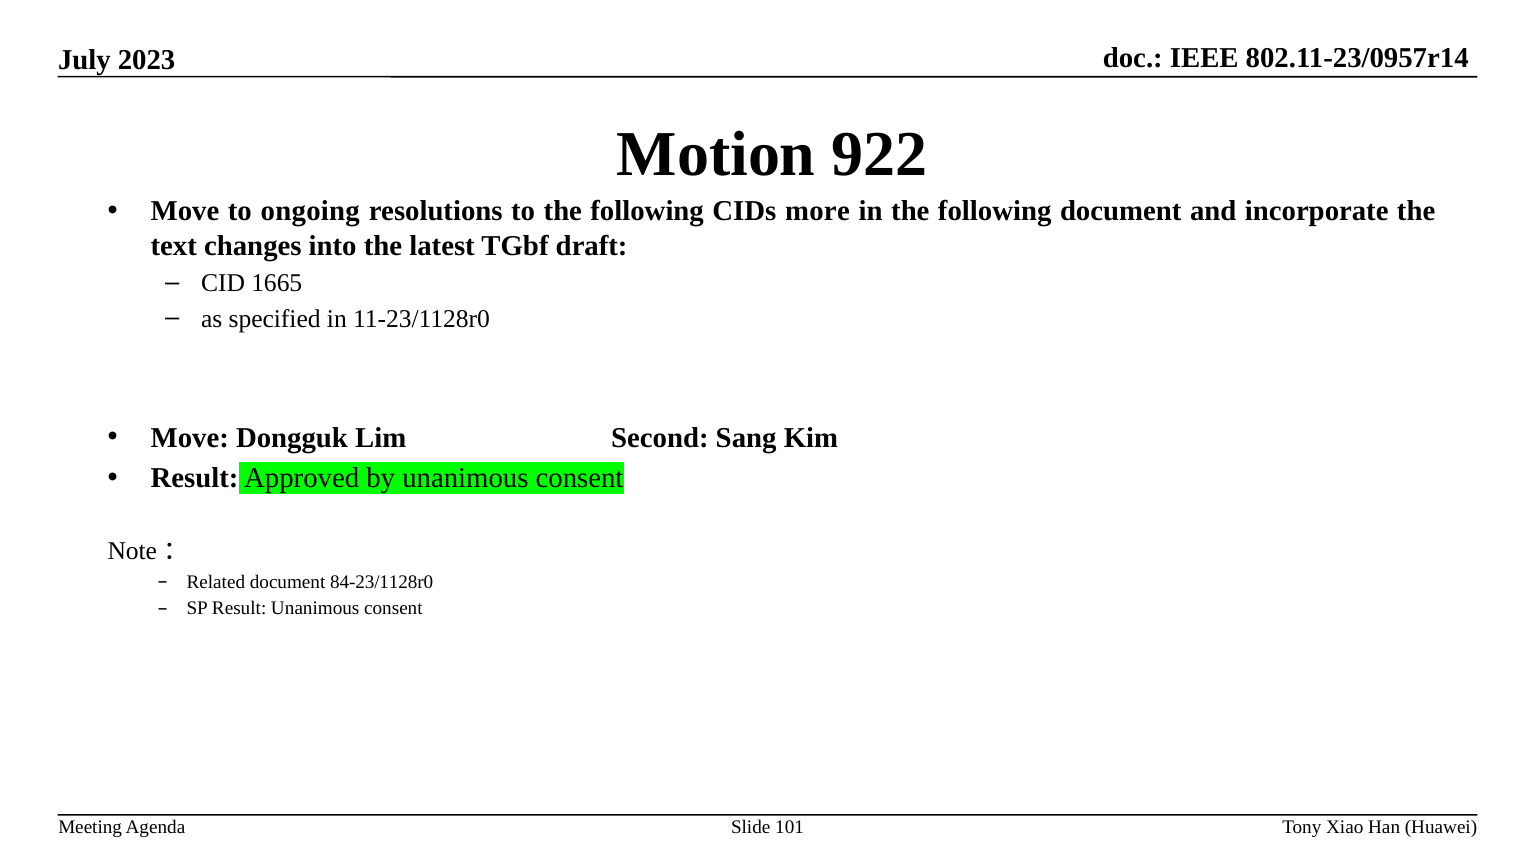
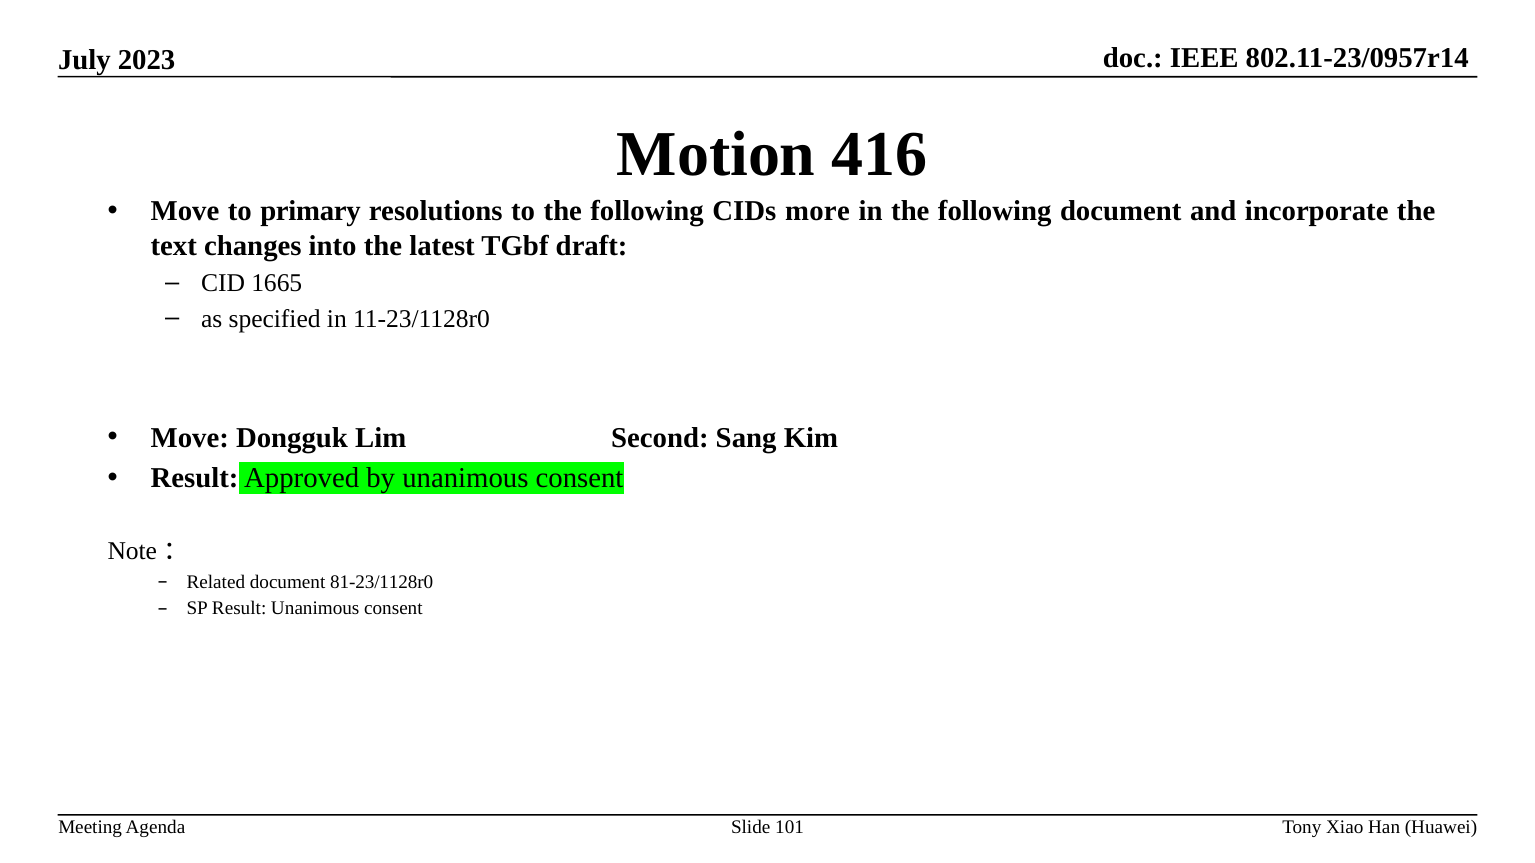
922: 922 -> 416 (879, 154)
ongoing: ongoing -> primary (311, 211)
84-23/1128r0: 84-23/1128r0 -> 81-23/1128r0 (382, 582)
